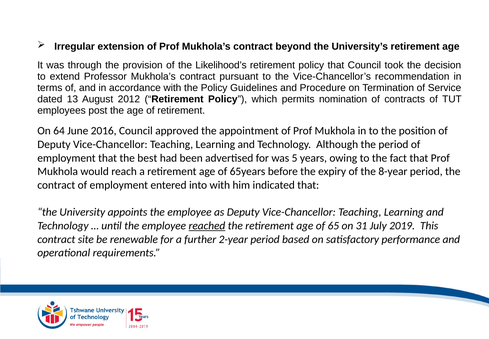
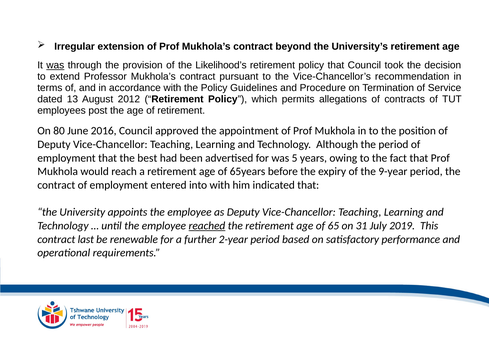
was underline: none -> present (55, 65)
nomination: nomination -> allegations (343, 99)
64: 64 -> 80 (59, 131)
8-year: 8-year -> 9-year (393, 171)
site: site -> last (86, 239)
